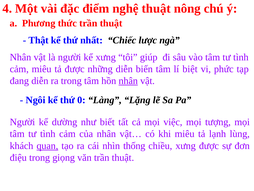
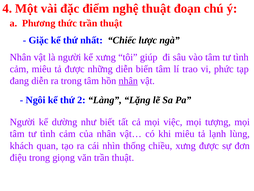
nông: nông -> đoạn (187, 9)
Thật: Thật -> Giặc (39, 40)
biệt: biệt -> trao (190, 69)
0: 0 -> 2 (81, 100)
quan underline: present -> none (47, 145)
